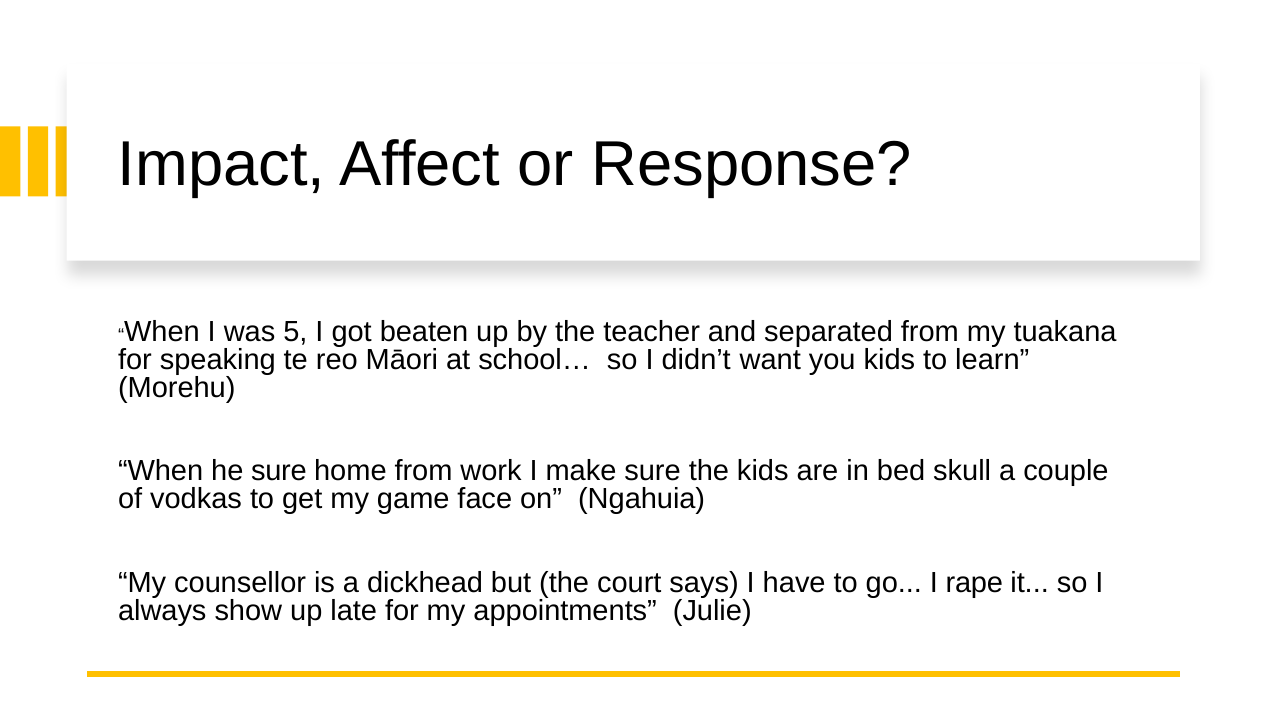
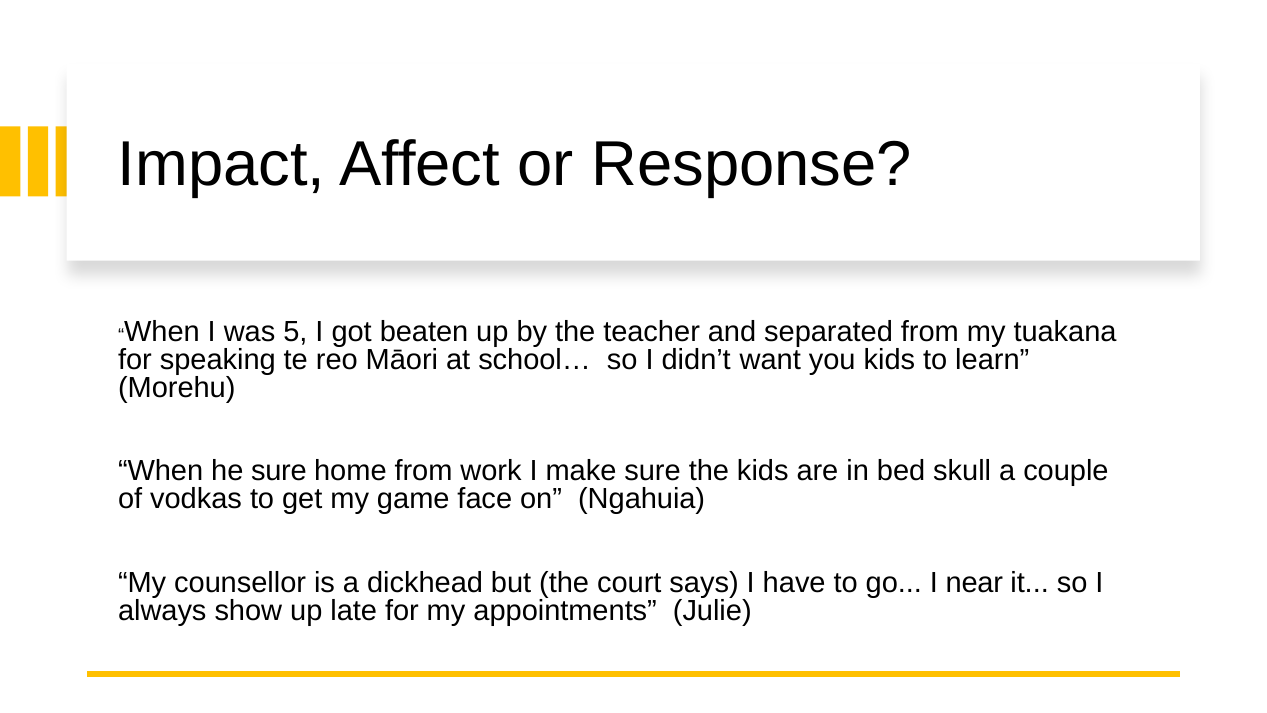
rape: rape -> near (974, 582)
